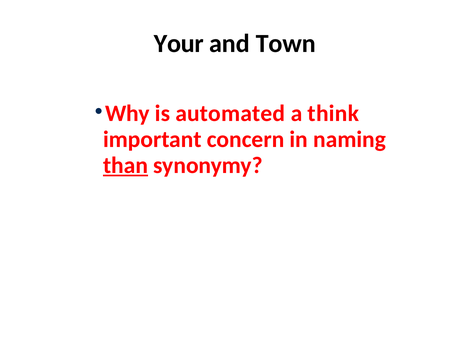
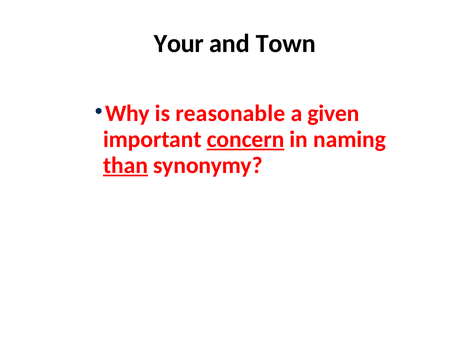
automated: automated -> reasonable (230, 113)
think: think -> given (334, 113)
concern underline: none -> present (246, 139)
